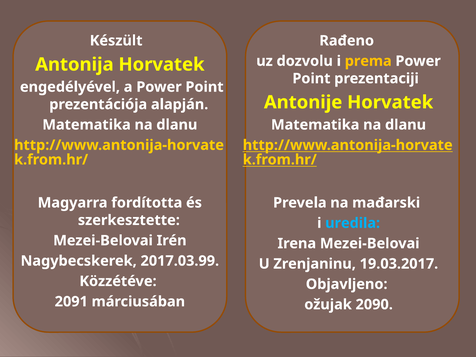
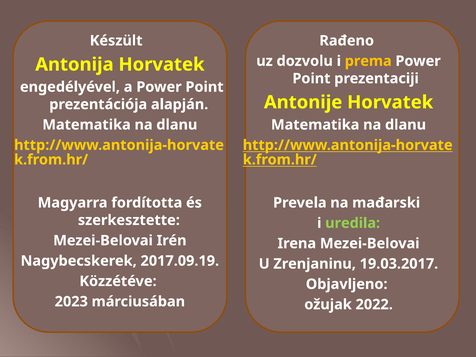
uredila colour: light blue -> light green (353, 223)
2017.03.99: 2017.03.99 -> 2017.09.19 (180, 261)
2091: 2091 -> 2023 (71, 302)
2090: 2090 -> 2022 (374, 305)
